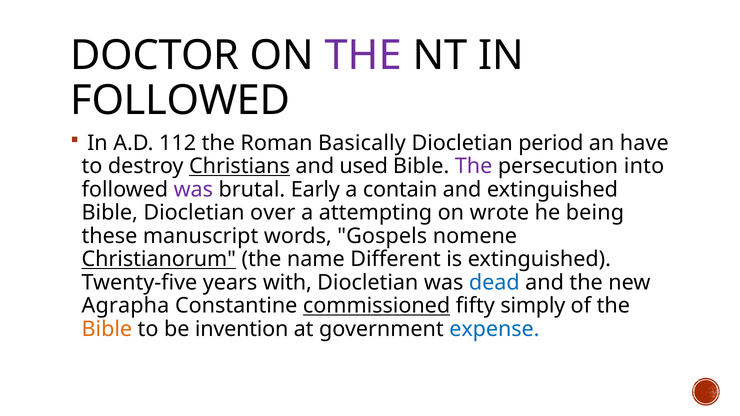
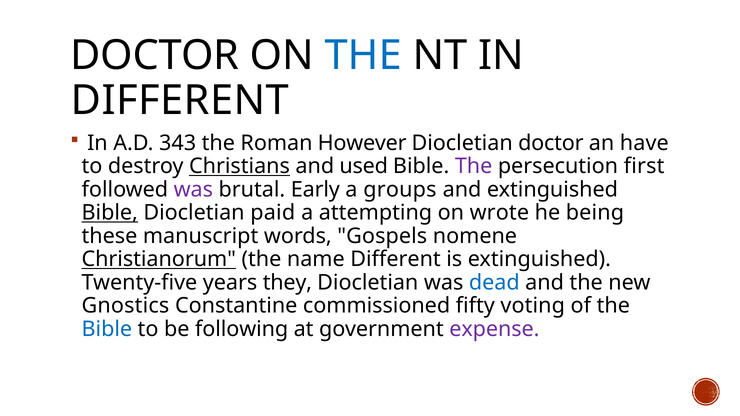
THE colour: purple -> blue (363, 56)
FOLLOWED: FOLLOWED -> DIFFERENT (180, 100)
112: 112 -> 343 (178, 143)
Basically: Basically -> However (362, 143)
Diocletian period: period -> doctor (551, 143)
into: into -> first (644, 166)
contain: contain -> groups (400, 190)
Bible underline: none -> present (110, 213)
over: over -> paid (273, 213)
with: with -> they (287, 283)
Agrapha: Agrapha -> Gnostics (125, 306)
commissioned underline: present -> none (377, 306)
simply: simply -> voting (533, 306)
Bible colour: orange -> blue (107, 329)
invention: invention -> following (242, 329)
expense colour: blue -> purple (494, 329)
